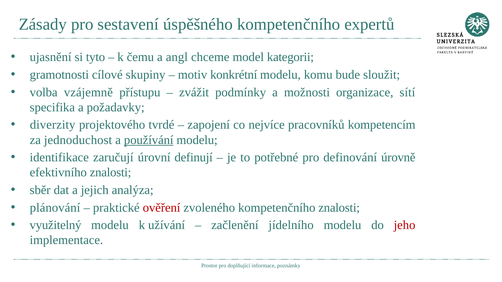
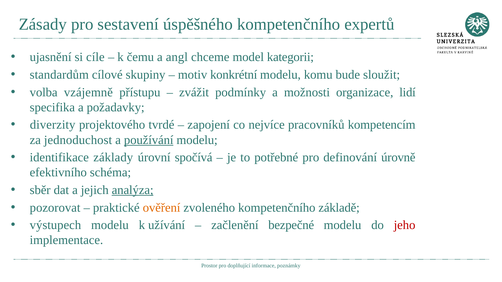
tyto: tyto -> cíle (95, 57)
gramotnosti: gramotnosti -> standardům (59, 75)
sítí: sítí -> lidí (408, 92)
zaručují: zaručují -> základy (113, 158)
definují: definují -> spočívá (194, 158)
efektivního znalosti: znalosti -> schéma (110, 173)
analýza underline: none -> present (133, 190)
plánování: plánování -> pozorovat (55, 208)
ověření colour: red -> orange (162, 208)
kompetenčního znalosti: znalosti -> základě (339, 208)
využitelný: využitelný -> výstupech (55, 225)
jídelního: jídelního -> bezpečné (291, 225)
